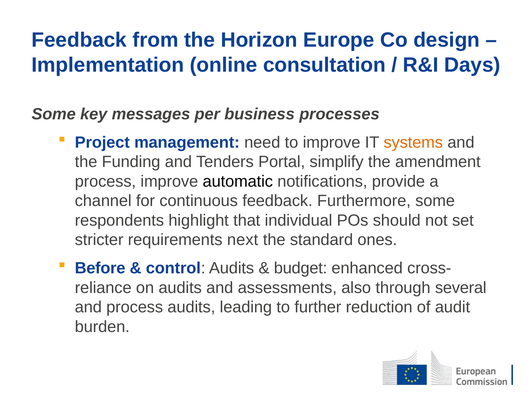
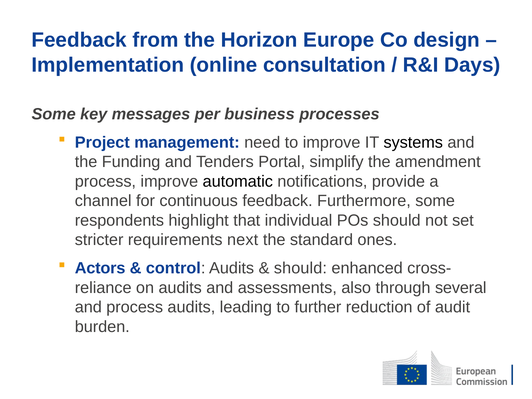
systems colour: orange -> black (413, 142)
Before: Before -> Actors (100, 268)
budget: budget -> should (300, 268)
